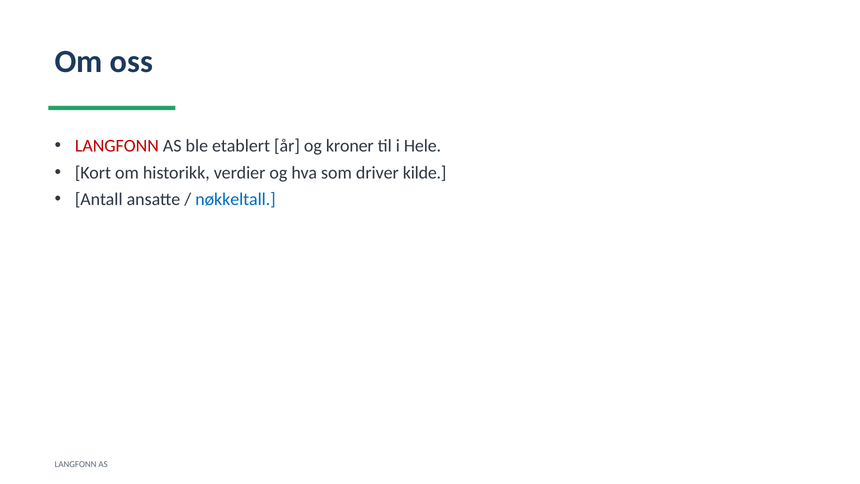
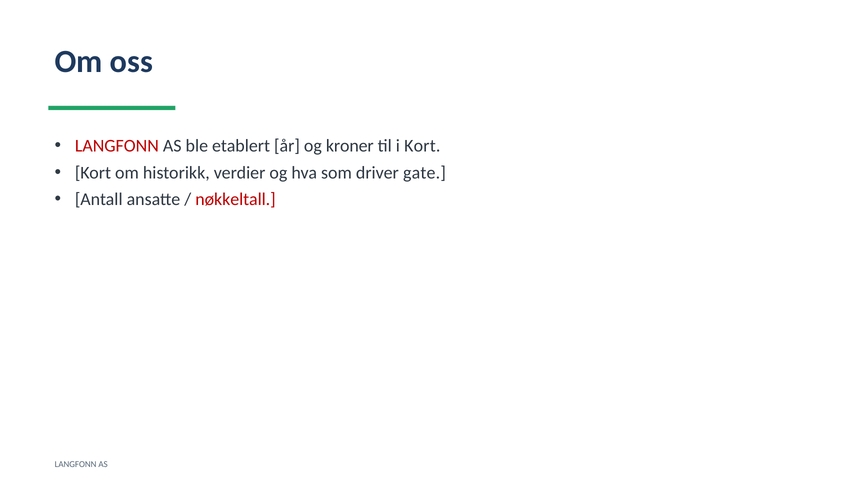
i Hele: Hele -> Kort (422, 146)
kilde: kilde -> gate (424, 173)
nøkkeltall colour: blue -> red (236, 199)
